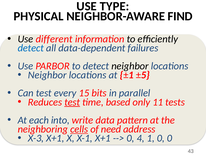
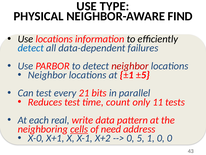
Use different: different -> locations (54, 39)
neighbor colour: black -> red (130, 66)
15: 15 -> 21 (84, 93)
test underline: present -> none (72, 102)
based: based -> count (118, 102)
into: into -> real (60, 120)
X-3: X-3 -> X-0 (36, 138)
X-1 X+1: X+1 -> X+2 (103, 138)
4: 4 -> 5 (141, 138)
